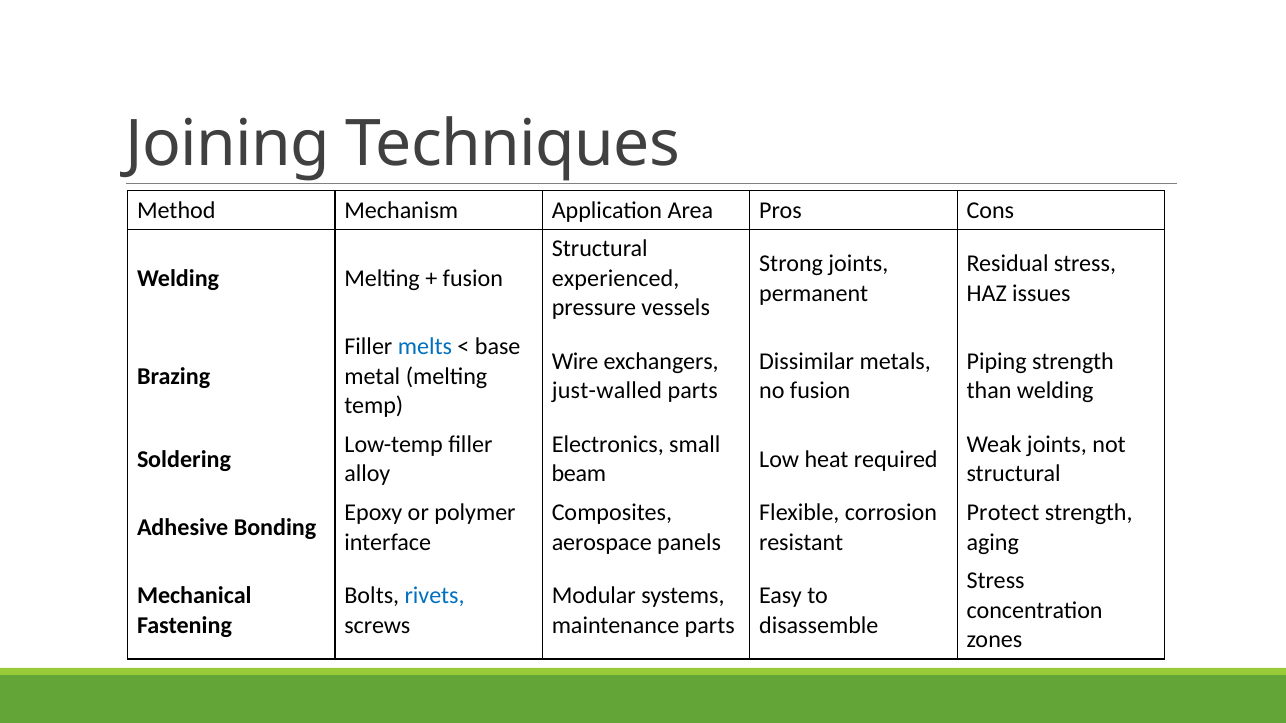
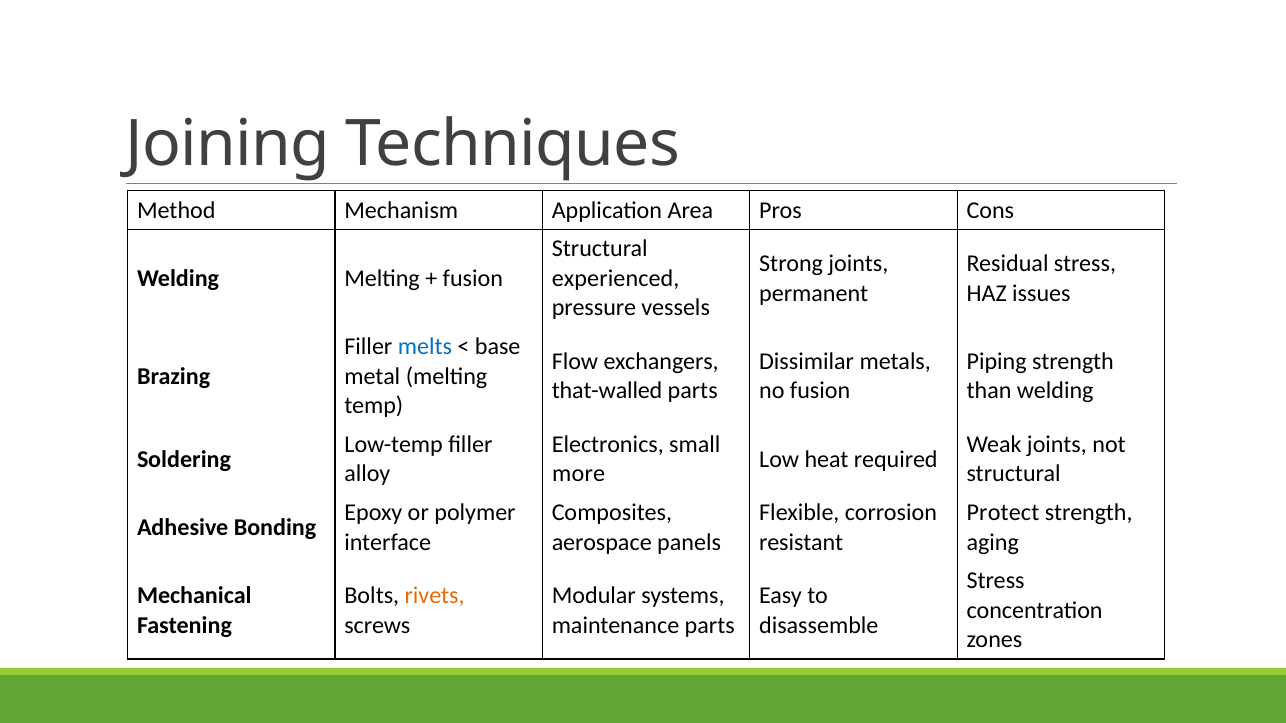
Wire: Wire -> Flow (575, 362)
just-walled: just-walled -> that-walled (607, 391)
beam: beam -> more (579, 474)
rivets colour: blue -> orange (435, 596)
